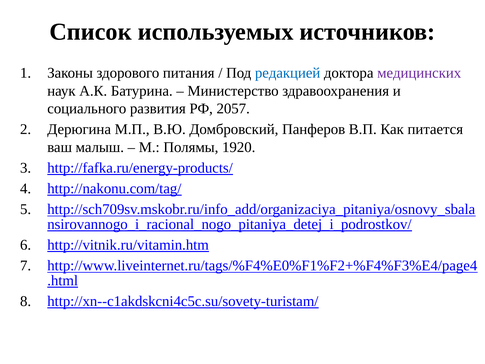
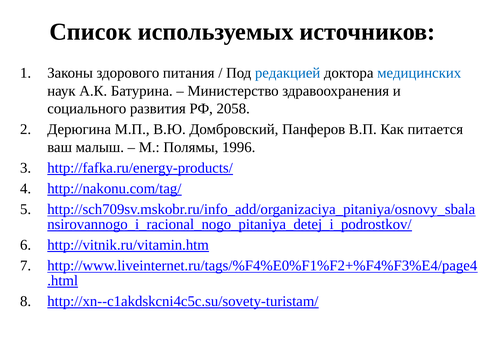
медицинских colour: purple -> blue (419, 73)
2057: 2057 -> 2058 (233, 109)
1920: 1920 -> 1996 (239, 147)
